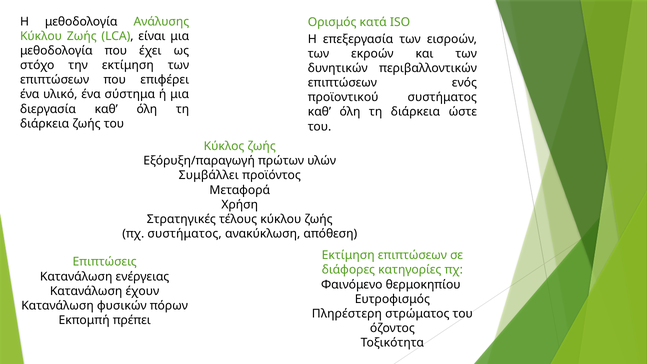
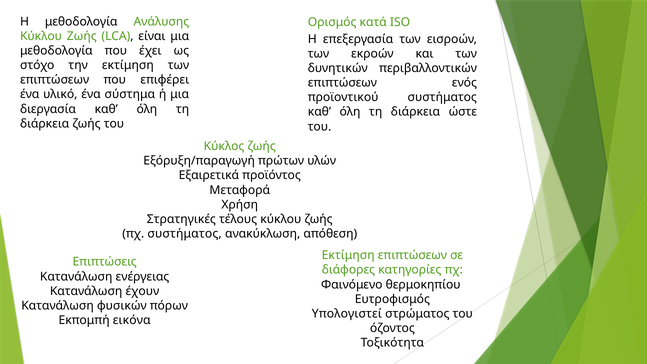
Συμβάλλει: Συμβάλλει -> Εξαιρετικά (209, 175)
Πληρέστερη: Πληρέστερη -> Υπολογιστεί (347, 314)
πρέπει: πρέπει -> εικόνα (132, 320)
